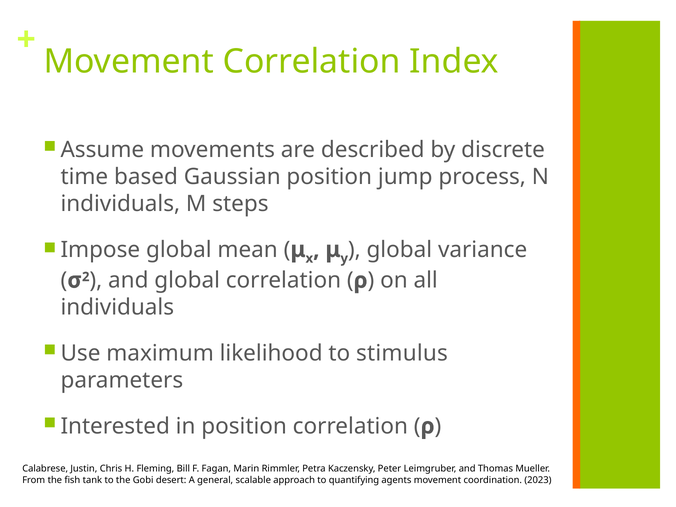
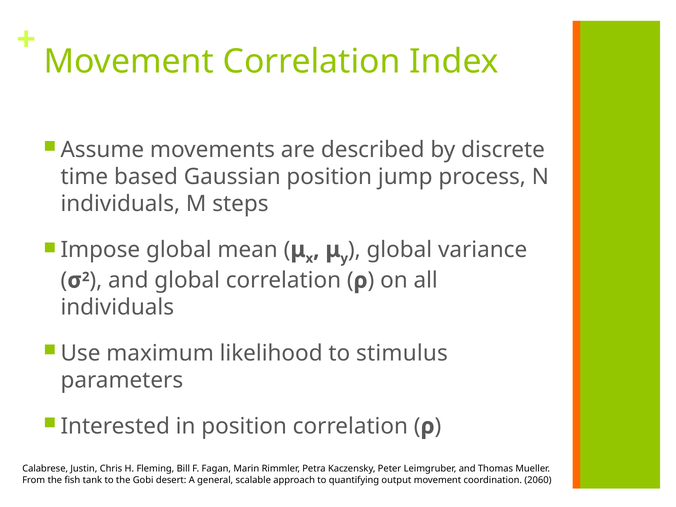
agents: agents -> output (396, 480)
2023: 2023 -> 2060 (538, 480)
